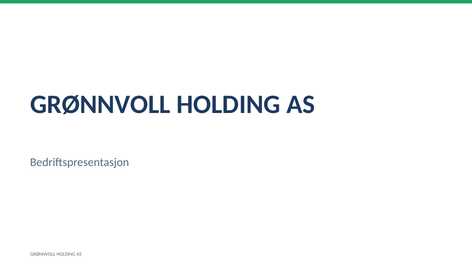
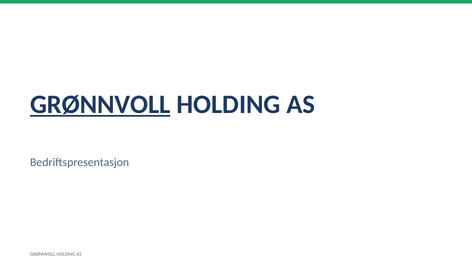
GRØNNVOLL underline: none -> present (100, 105)
